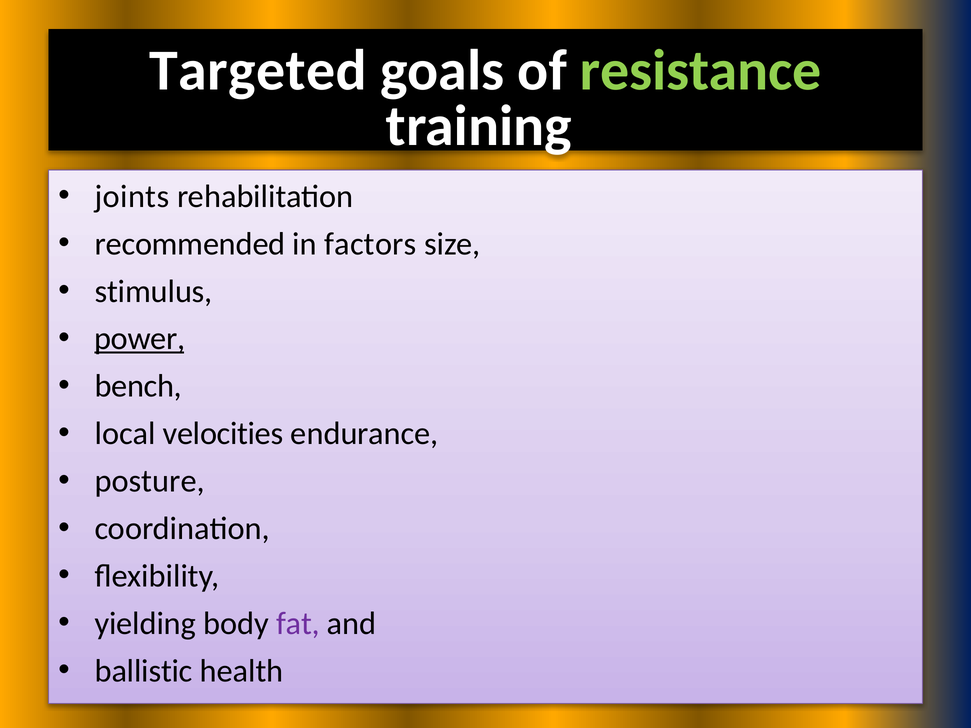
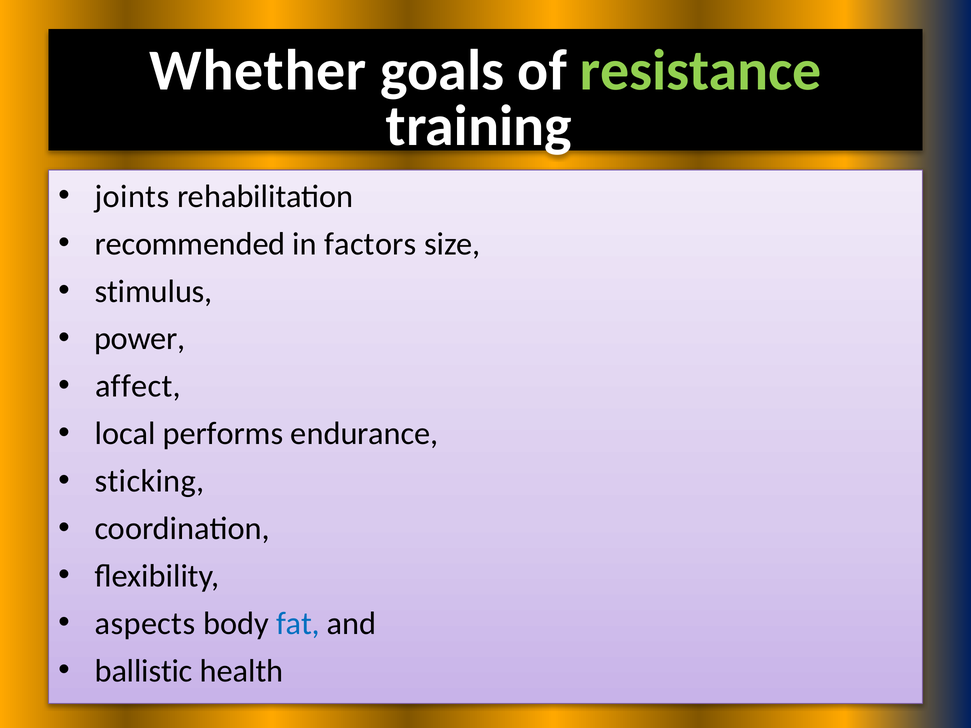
Targeted: Targeted -> Whether (258, 71)
power underline: present -> none (140, 339)
bench: bench -> affect (138, 386)
velocities: velocities -> performs (223, 434)
posture: posture -> sticking (150, 481)
yielding: yielding -> aspects (145, 624)
fat colour: purple -> blue (298, 624)
